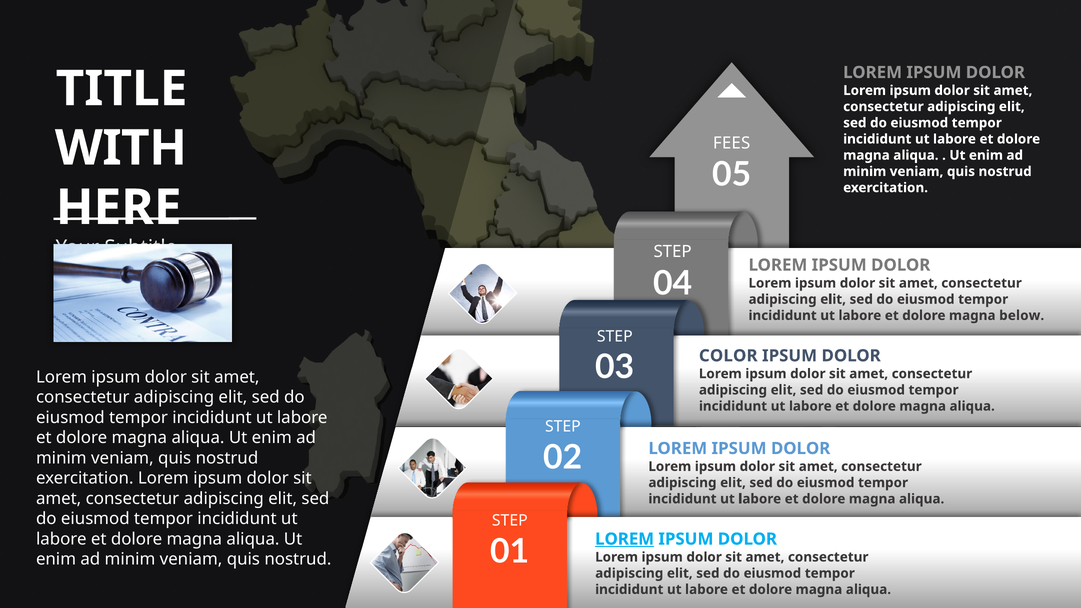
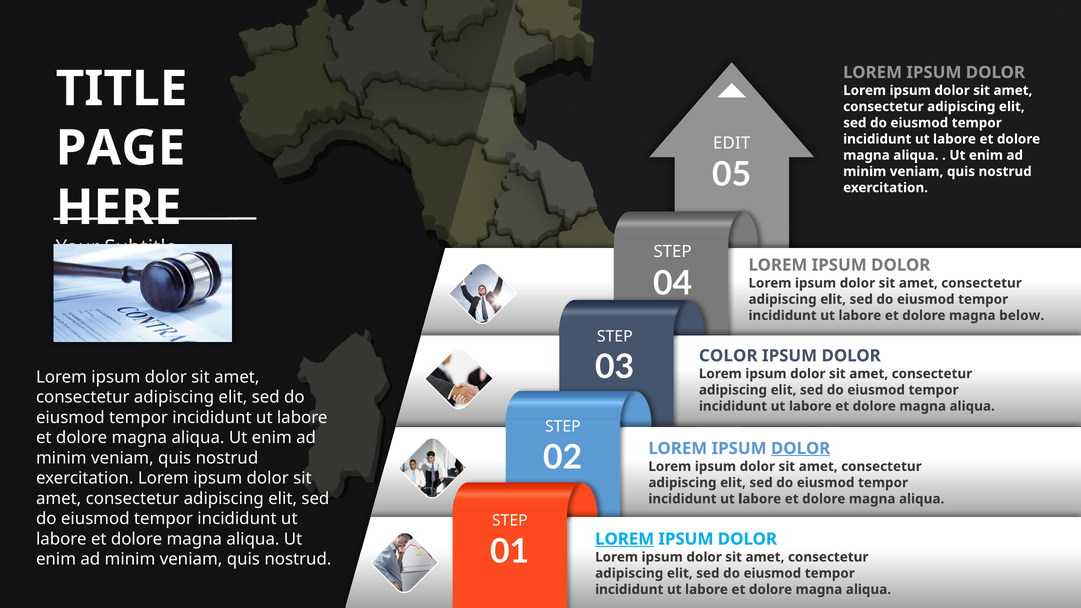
FEES: FEES -> EDIT (732, 143)
WITH: WITH -> PAGE (121, 148)
DOLOR underline: none -> present (801, 449)
